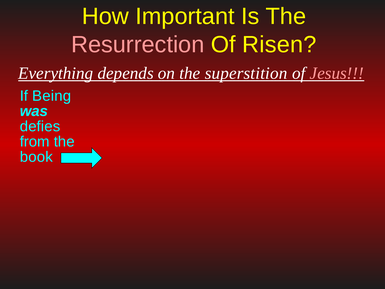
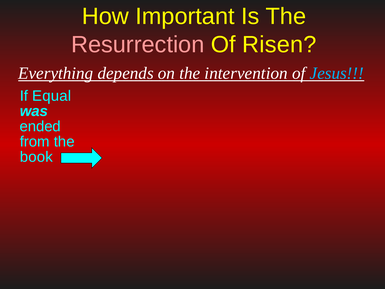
superstition: superstition -> intervention (246, 73)
Jesus colour: pink -> light blue (337, 73)
Being: Being -> Equal (52, 96)
defies: defies -> ended (40, 126)
